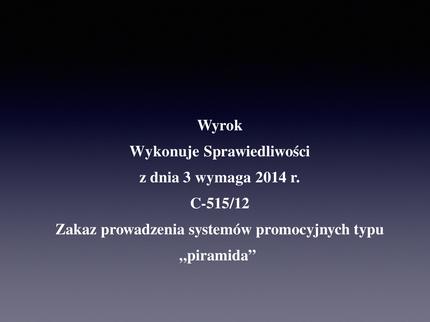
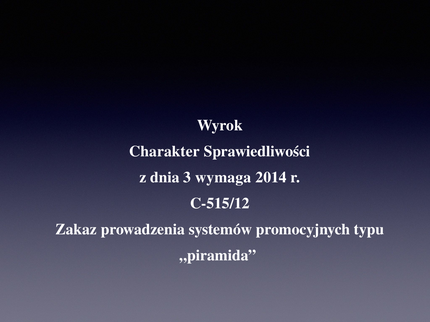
Wykonuje: Wykonuje -> Charakter (165, 151)
